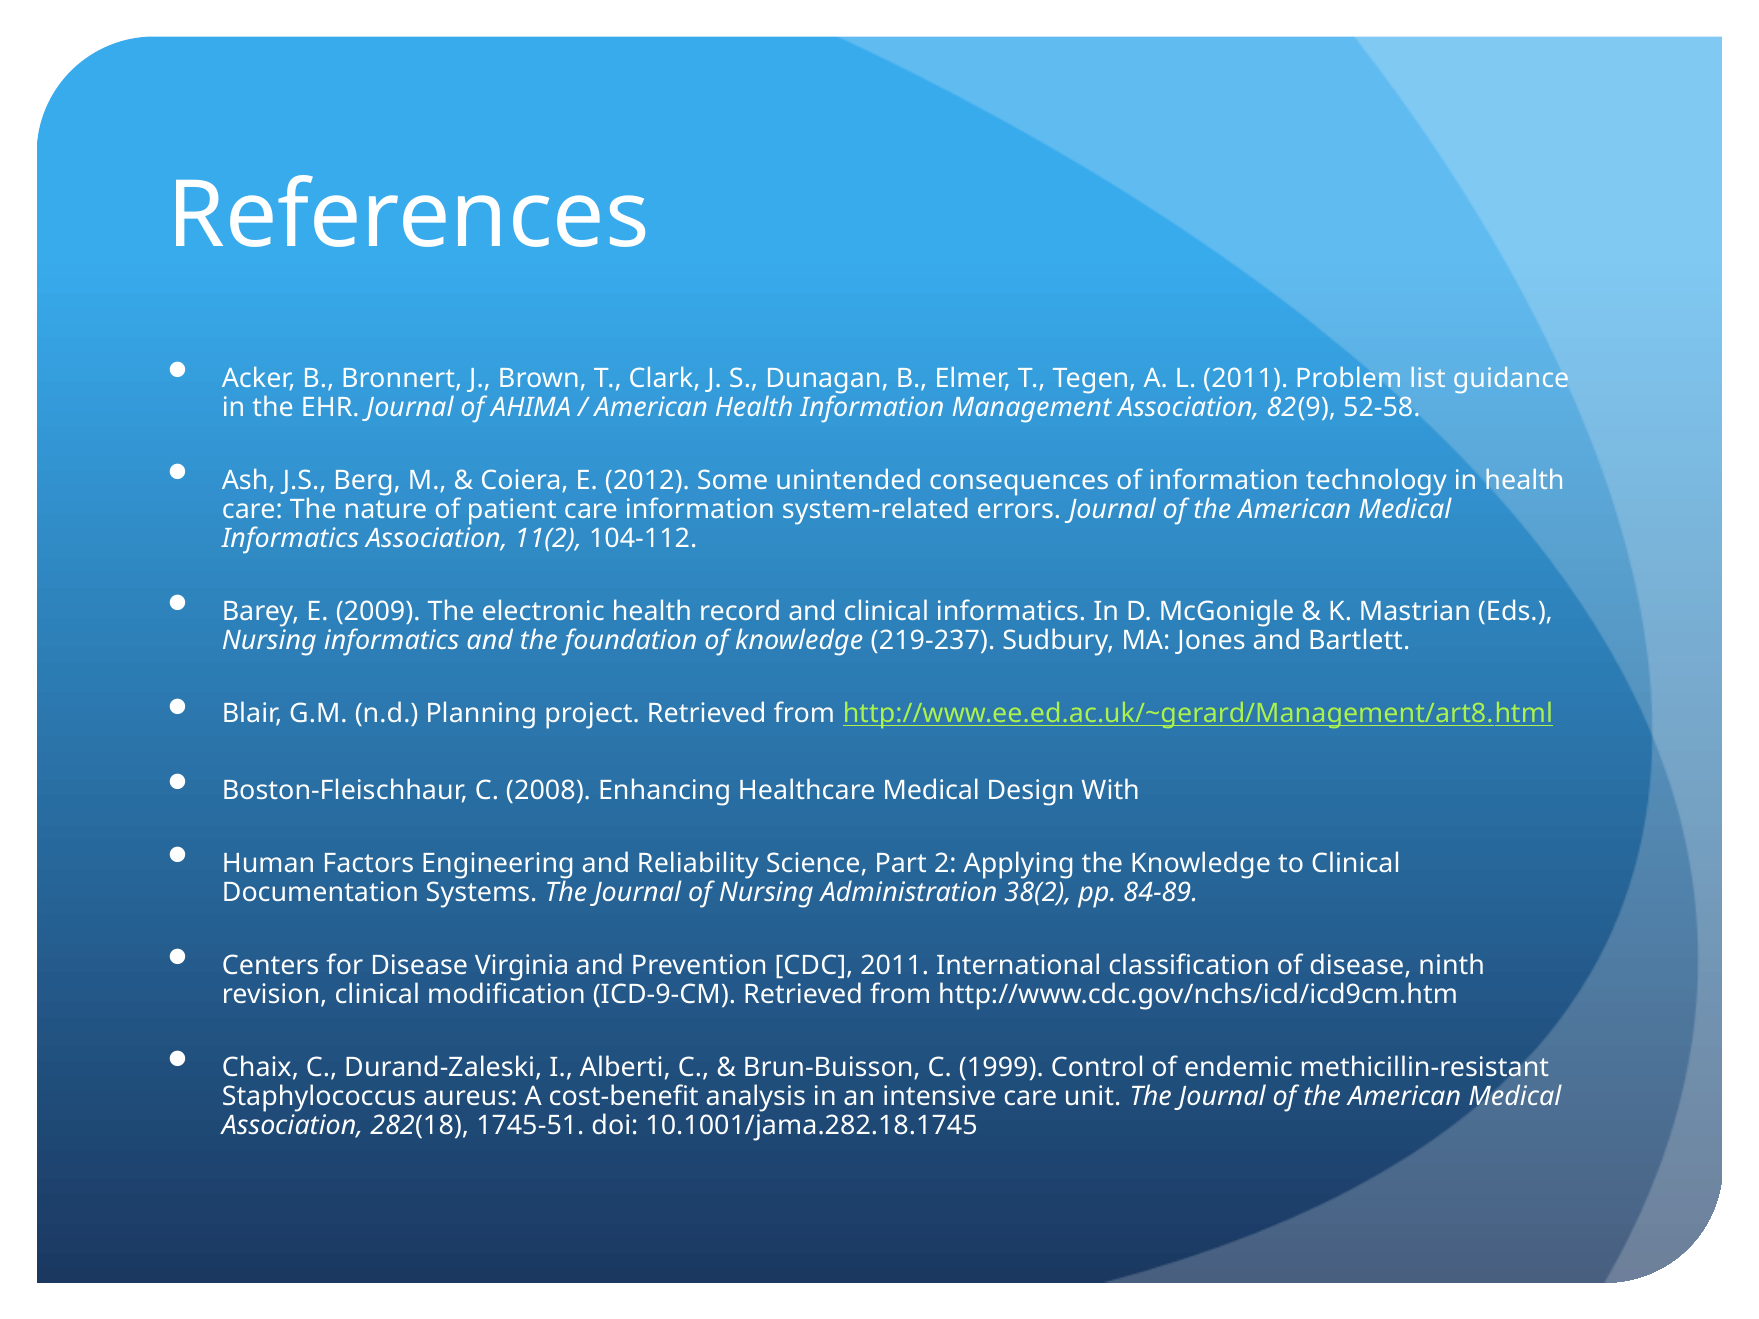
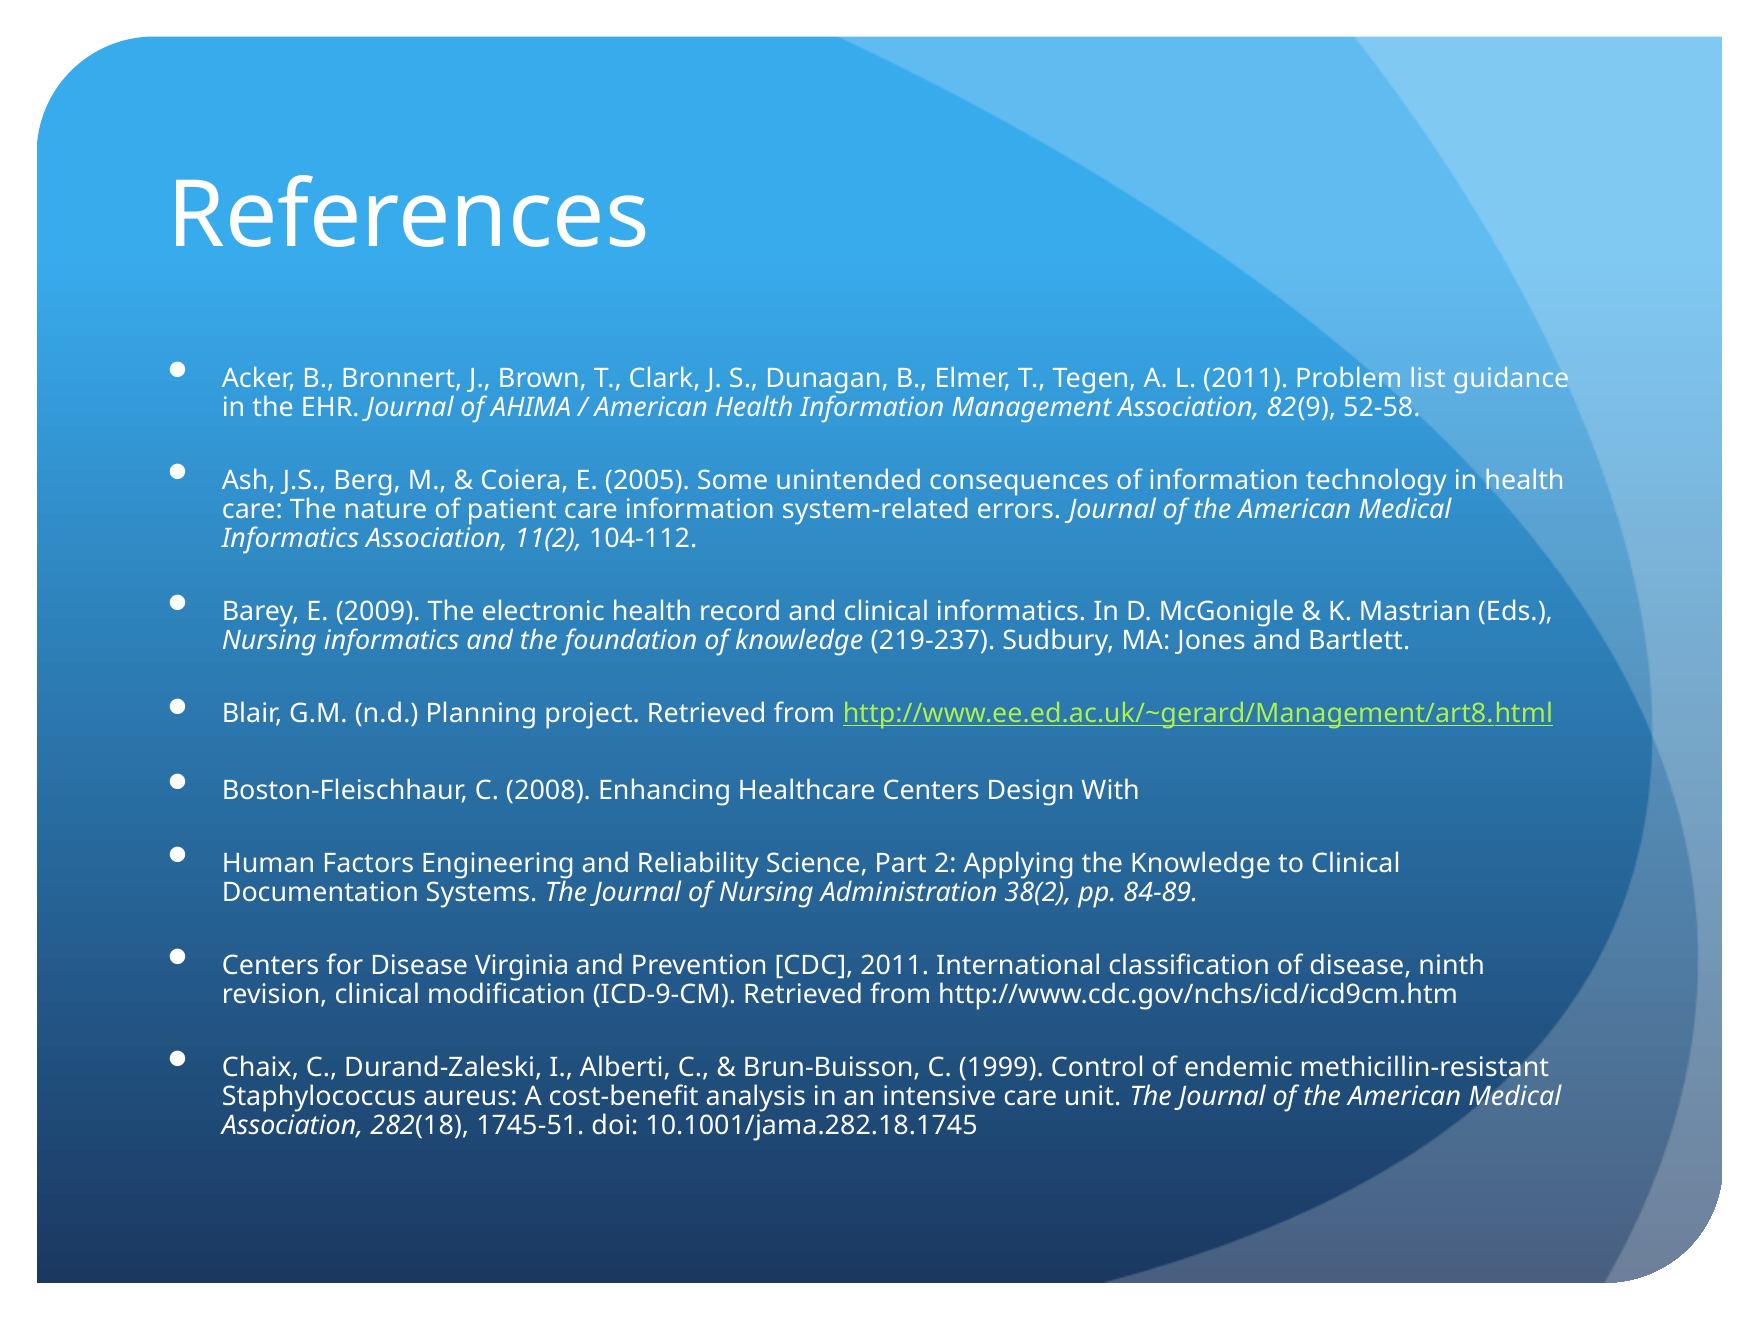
2012: 2012 -> 2005 (647, 481)
Healthcare Medical: Medical -> Centers (931, 791)
